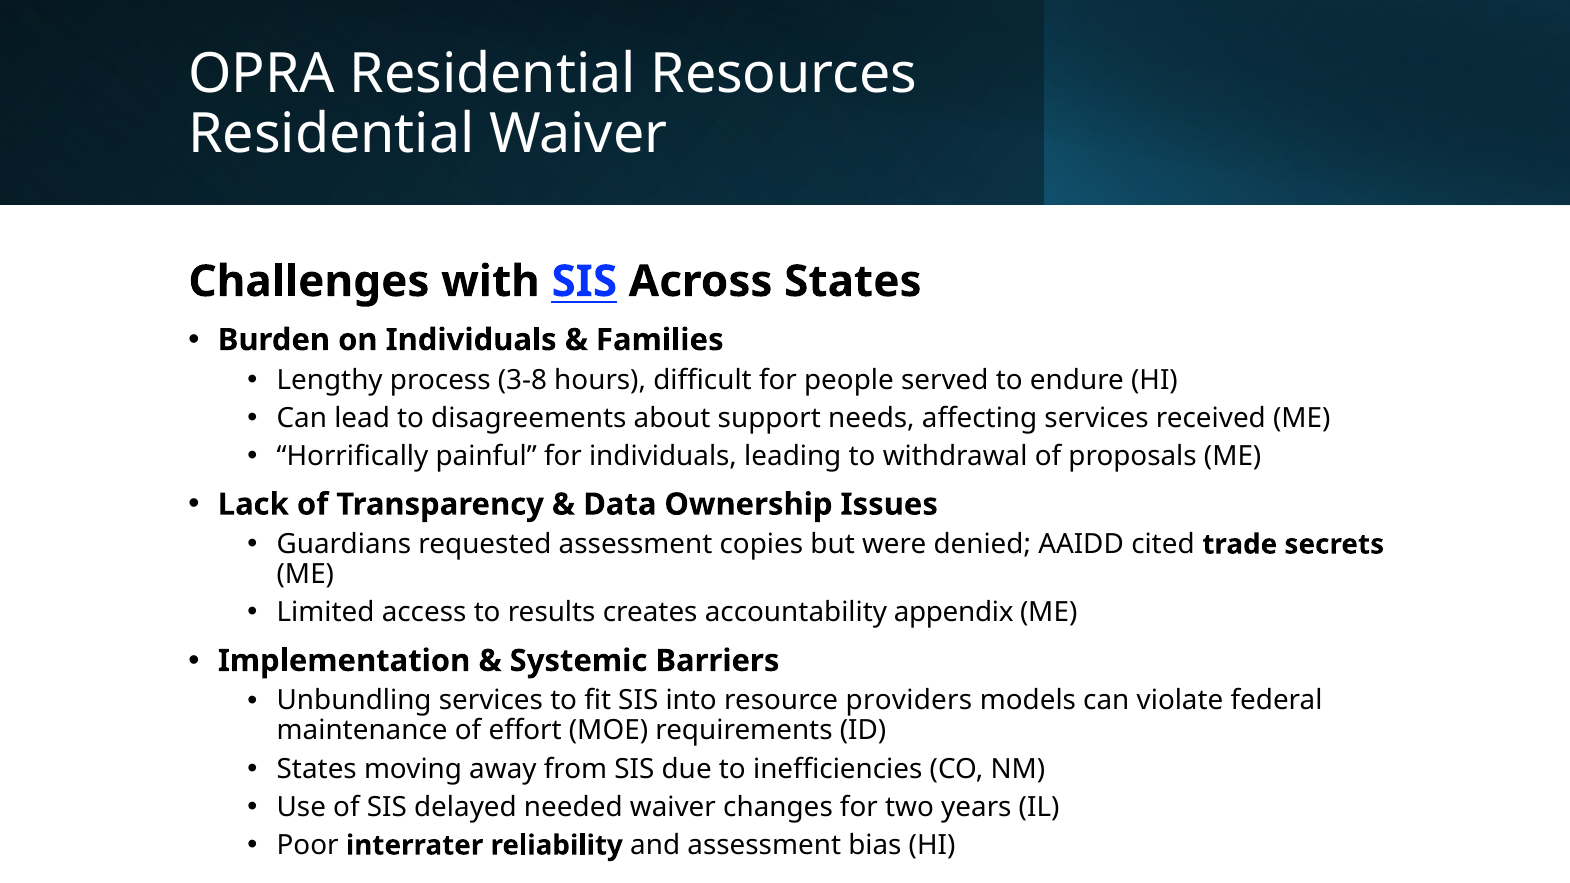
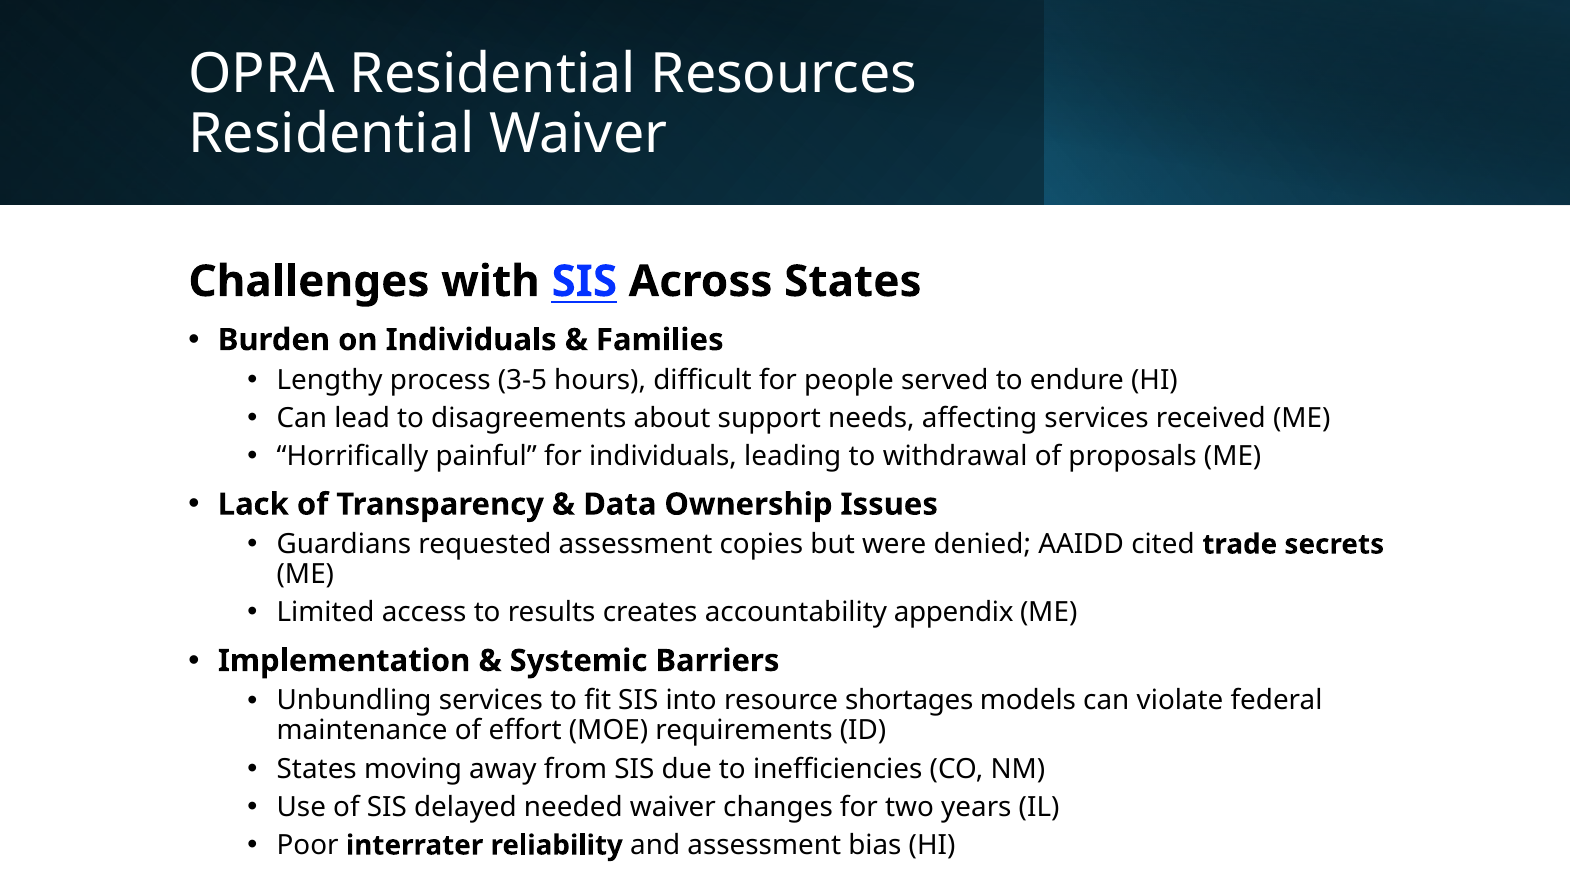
3-8: 3-8 -> 3-5 (522, 380)
providers: providers -> shortages (909, 701)
